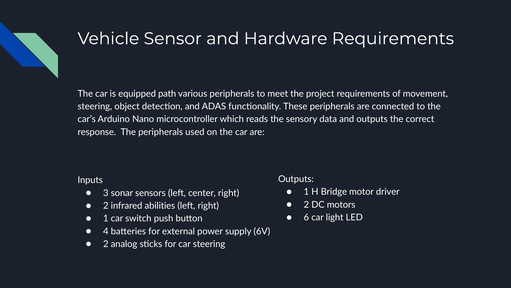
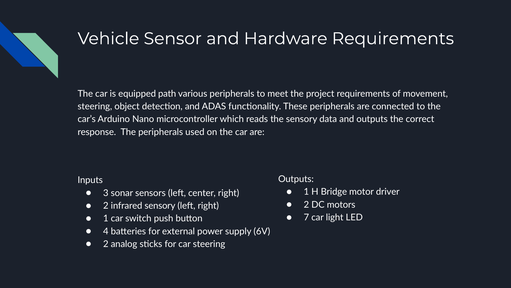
infrared abilities: abilities -> sensory (160, 205)
6: 6 -> 7 (306, 217)
